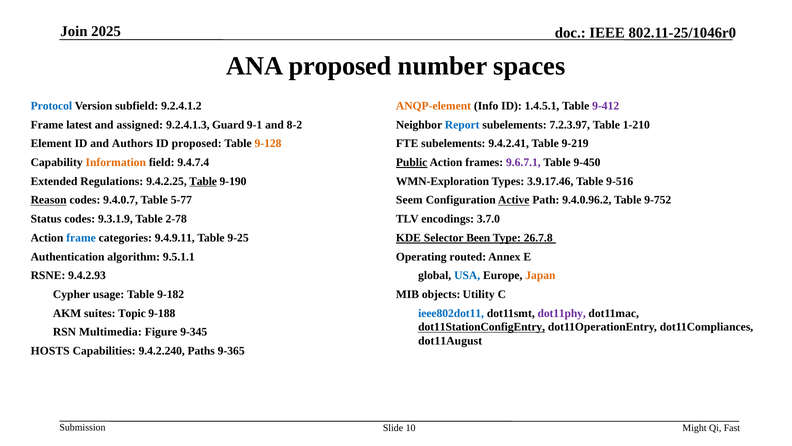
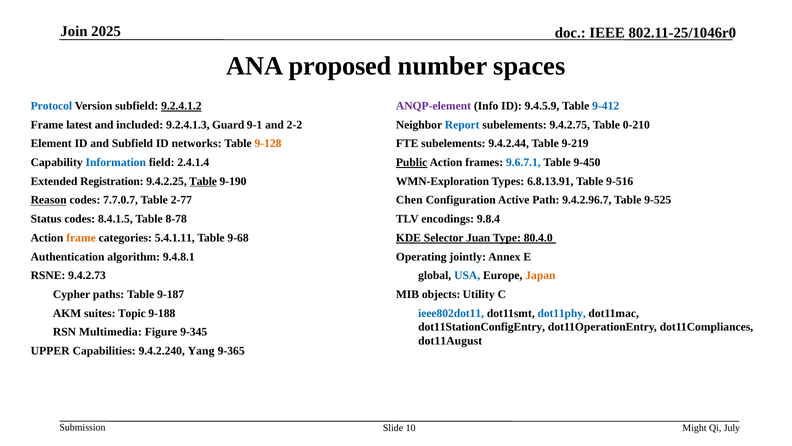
9.2.4.1.2 underline: none -> present (181, 106)
ANQP-element colour: orange -> purple (433, 106)
1.4.5.1: 1.4.5.1 -> 9.4.5.9 (542, 106)
9-412 colour: purple -> blue (606, 106)
assigned: assigned -> included (140, 125)
8-2: 8-2 -> 2-2 (294, 125)
7.2.3.97: 7.2.3.97 -> 9.4.2.75 (570, 125)
1-210: 1-210 -> 0-210 (636, 125)
and Authors: Authors -> Subfield (132, 143)
ID proposed: proposed -> networks (197, 143)
9.4.2.41: 9.4.2.41 -> 9.4.2.44 (509, 143)
Information colour: orange -> blue (116, 162)
9.4.7.4: 9.4.7.4 -> 2.4.1.4 (193, 162)
9.6.7.1 colour: purple -> blue (523, 162)
Regulations: Regulations -> Registration (112, 181)
3.9.17.46: 3.9.17.46 -> 6.8.13.91 (550, 181)
9.4.0.7: 9.4.0.7 -> 7.7.0.7 (121, 200)
5-77: 5-77 -> 2-77 (181, 200)
Seem: Seem -> Chen (409, 200)
Active underline: present -> none (514, 200)
9.4.0.96.2: 9.4.0.96.2 -> 9.4.2.96.7 (587, 200)
9-752: 9-752 -> 9-525 (658, 200)
9.3.1.9: 9.3.1.9 -> 8.4.1.5 (115, 219)
2-78: 2-78 -> 8-78 (176, 219)
3.7.0: 3.7.0 -> 9.8.4 (488, 219)
frame colour: blue -> orange (81, 238)
9.4.9.11: 9.4.9.11 -> 5.4.1.11 (175, 238)
9-25: 9-25 -> 9-68 (238, 238)
Been: Been -> Juan (478, 238)
26.7.8: 26.7.8 -> 80.4.0 (538, 238)
9.5.1.1: 9.5.1.1 -> 9.4.8.1 (179, 256)
routed: routed -> jointly (468, 256)
9.4.2.93: 9.4.2.93 -> 9.4.2.73 (87, 275)
usage: usage -> paths (109, 294)
9-182: 9-182 -> 9-187 (171, 294)
dot11phy colour: purple -> blue (562, 313)
dot11StationConfigEntry underline: present -> none (482, 327)
HOSTS: HOSTS -> UPPER (50, 351)
Paths: Paths -> Yang (201, 351)
Fast: Fast -> July (732, 427)
